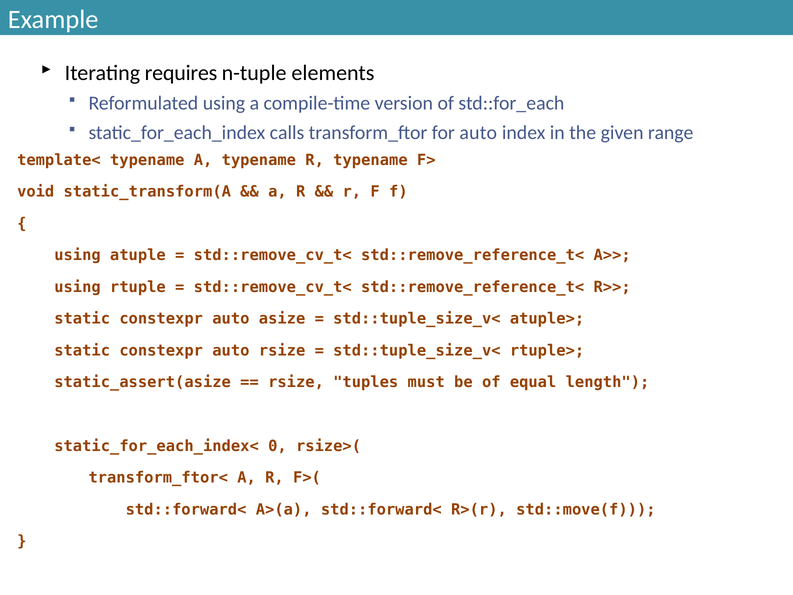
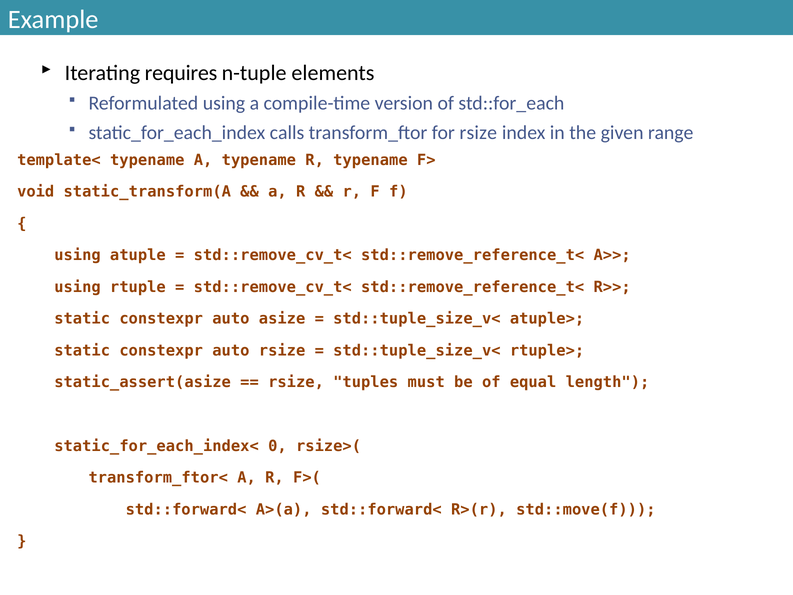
for auto: auto -> rsize (478, 133)
